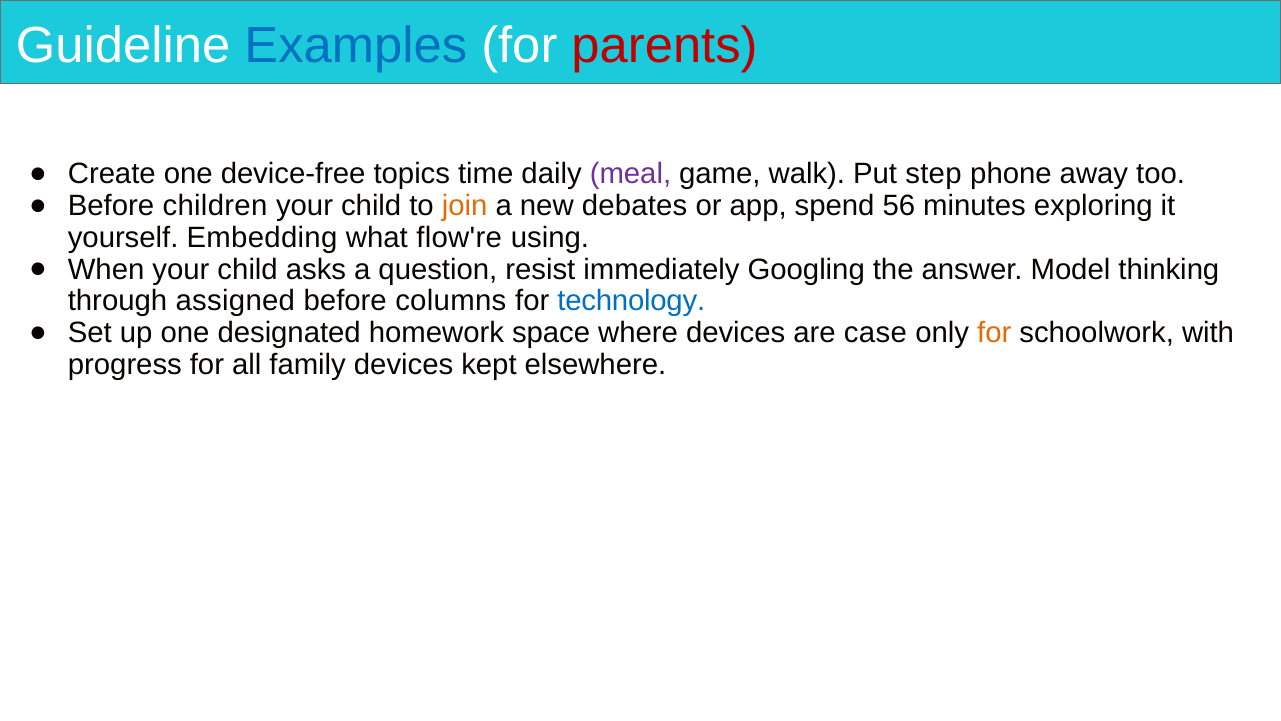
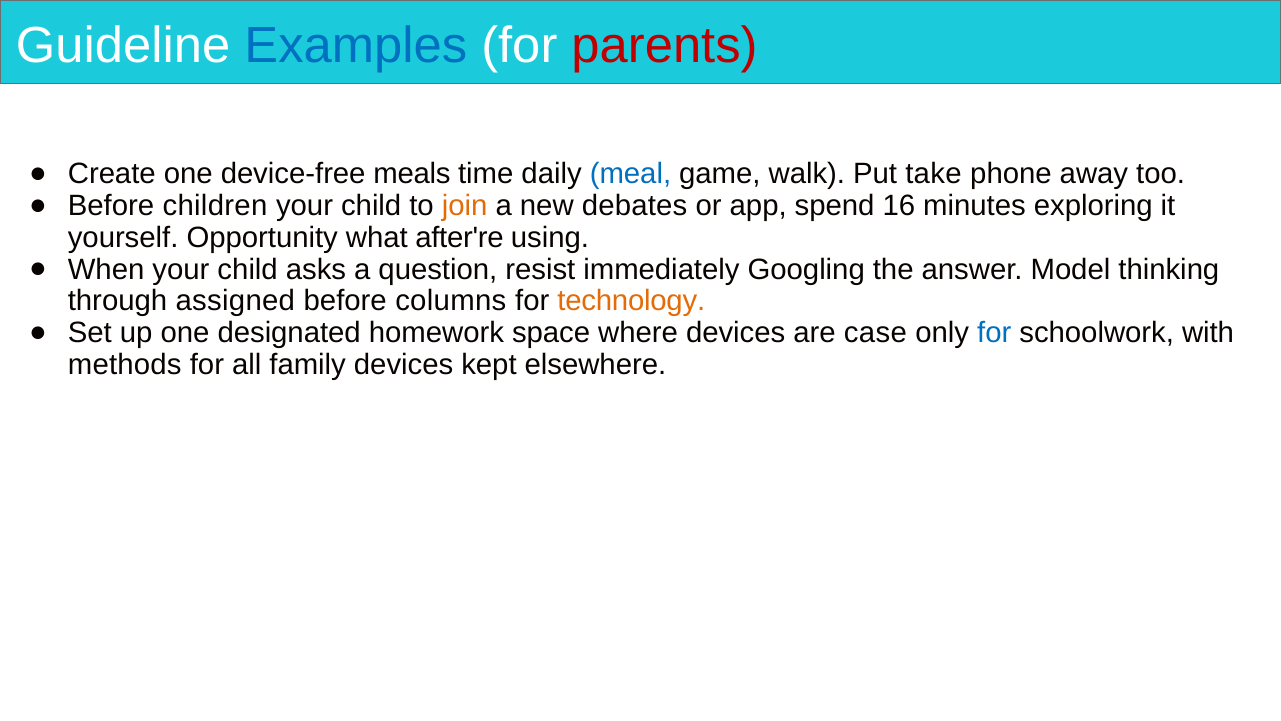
topics: topics -> meals (412, 174)
meal colour: purple -> blue (630, 174)
step: step -> take (933, 174)
56: 56 -> 16 (899, 206)
Embedding: Embedding -> Opportunity (262, 238)
flow're: flow're -> after're (459, 238)
technology colour: blue -> orange (631, 301)
for colour: orange -> blue (994, 333)
progress: progress -> methods (125, 364)
